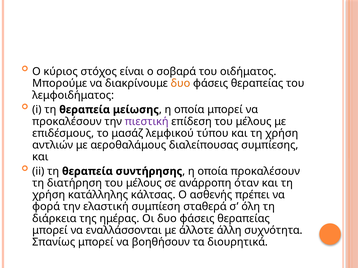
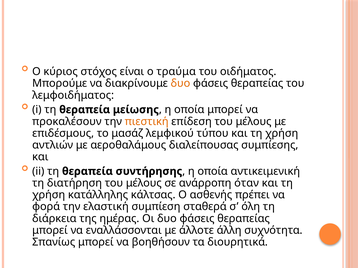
σοβαρά: σοβαρά -> τραύμα (176, 72)
πιεστική colour: purple -> orange (147, 122)
οποία προκαλέσουν: προκαλέσουν -> αντικειμενική (265, 172)
